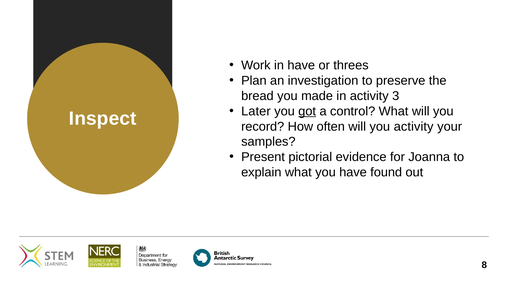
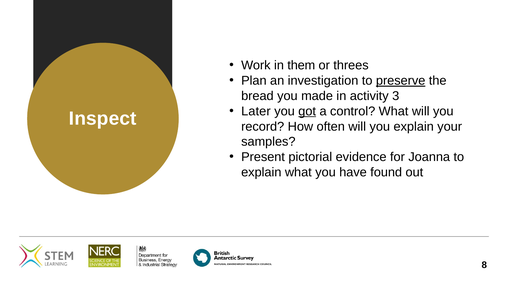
in have: have -> them (301, 65)
preserve underline: none -> present (401, 81)
you activity: activity -> explain (414, 126)
